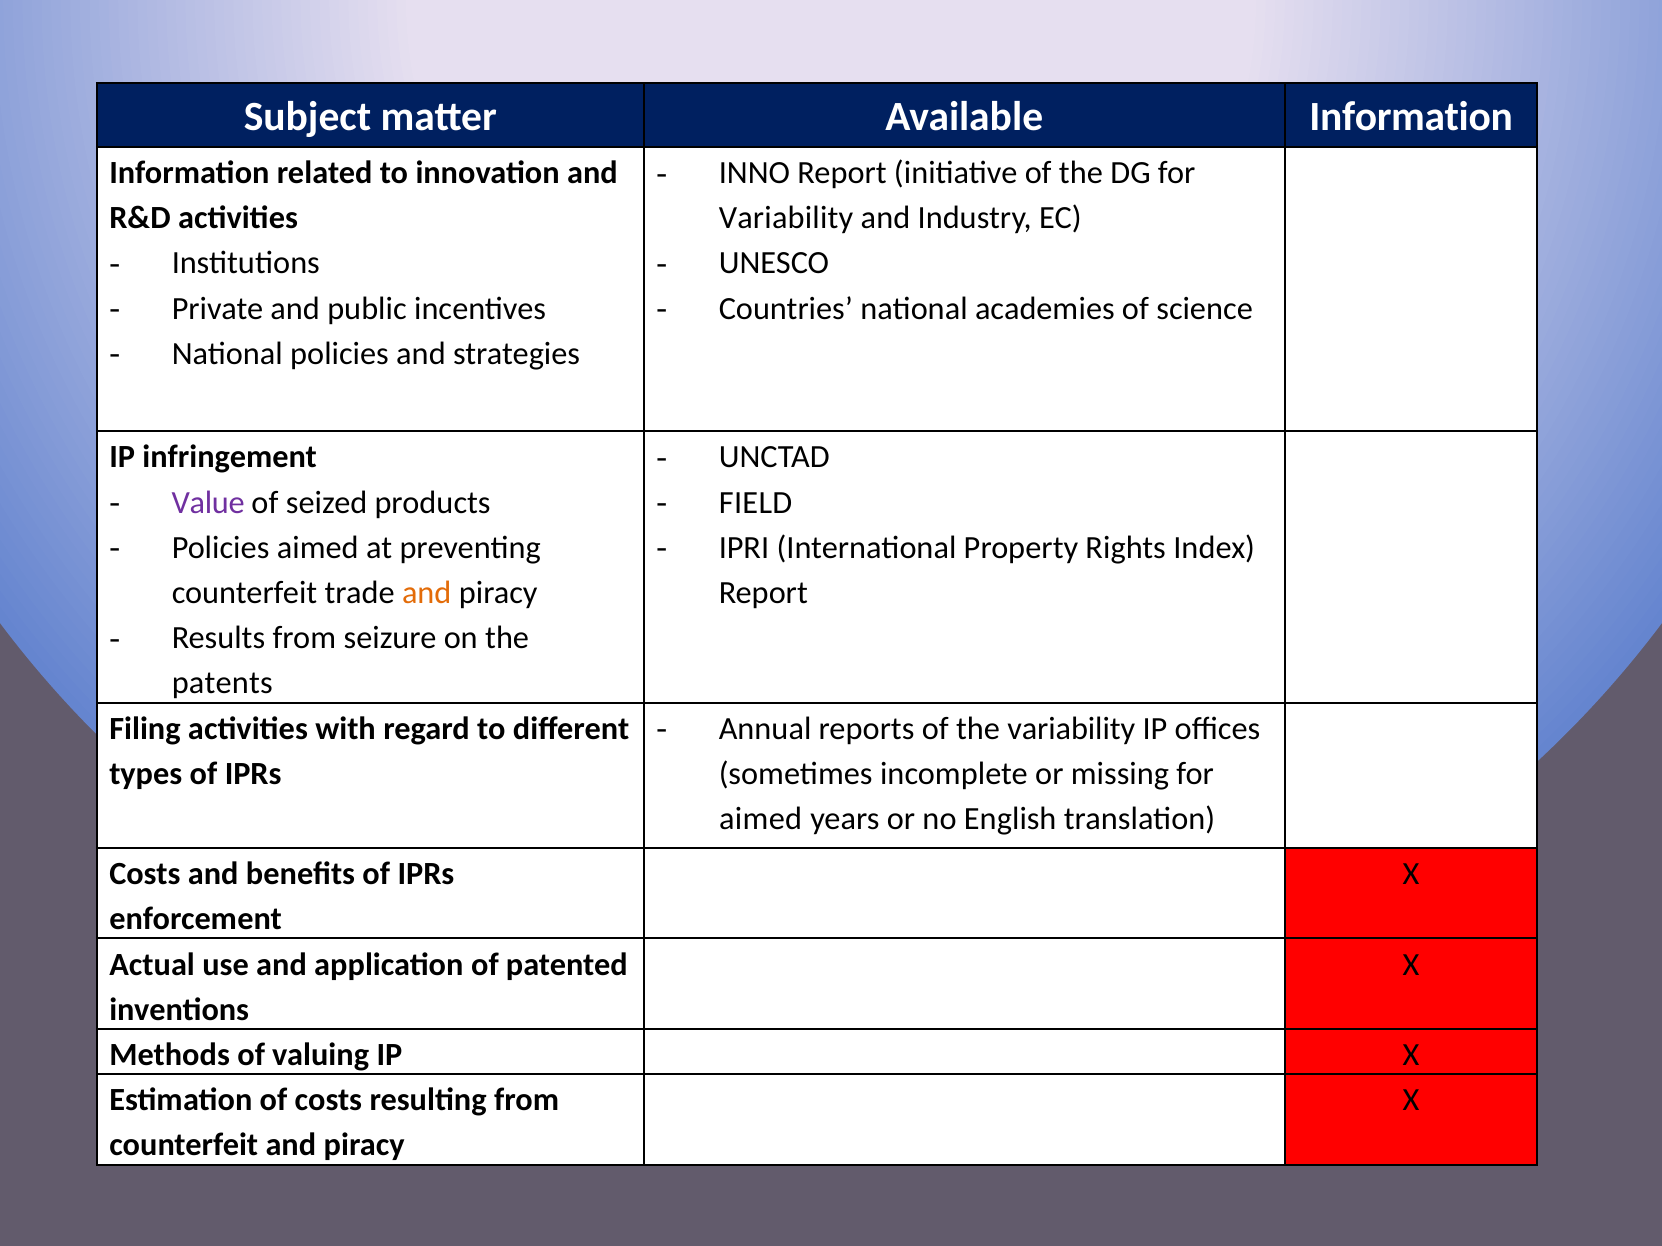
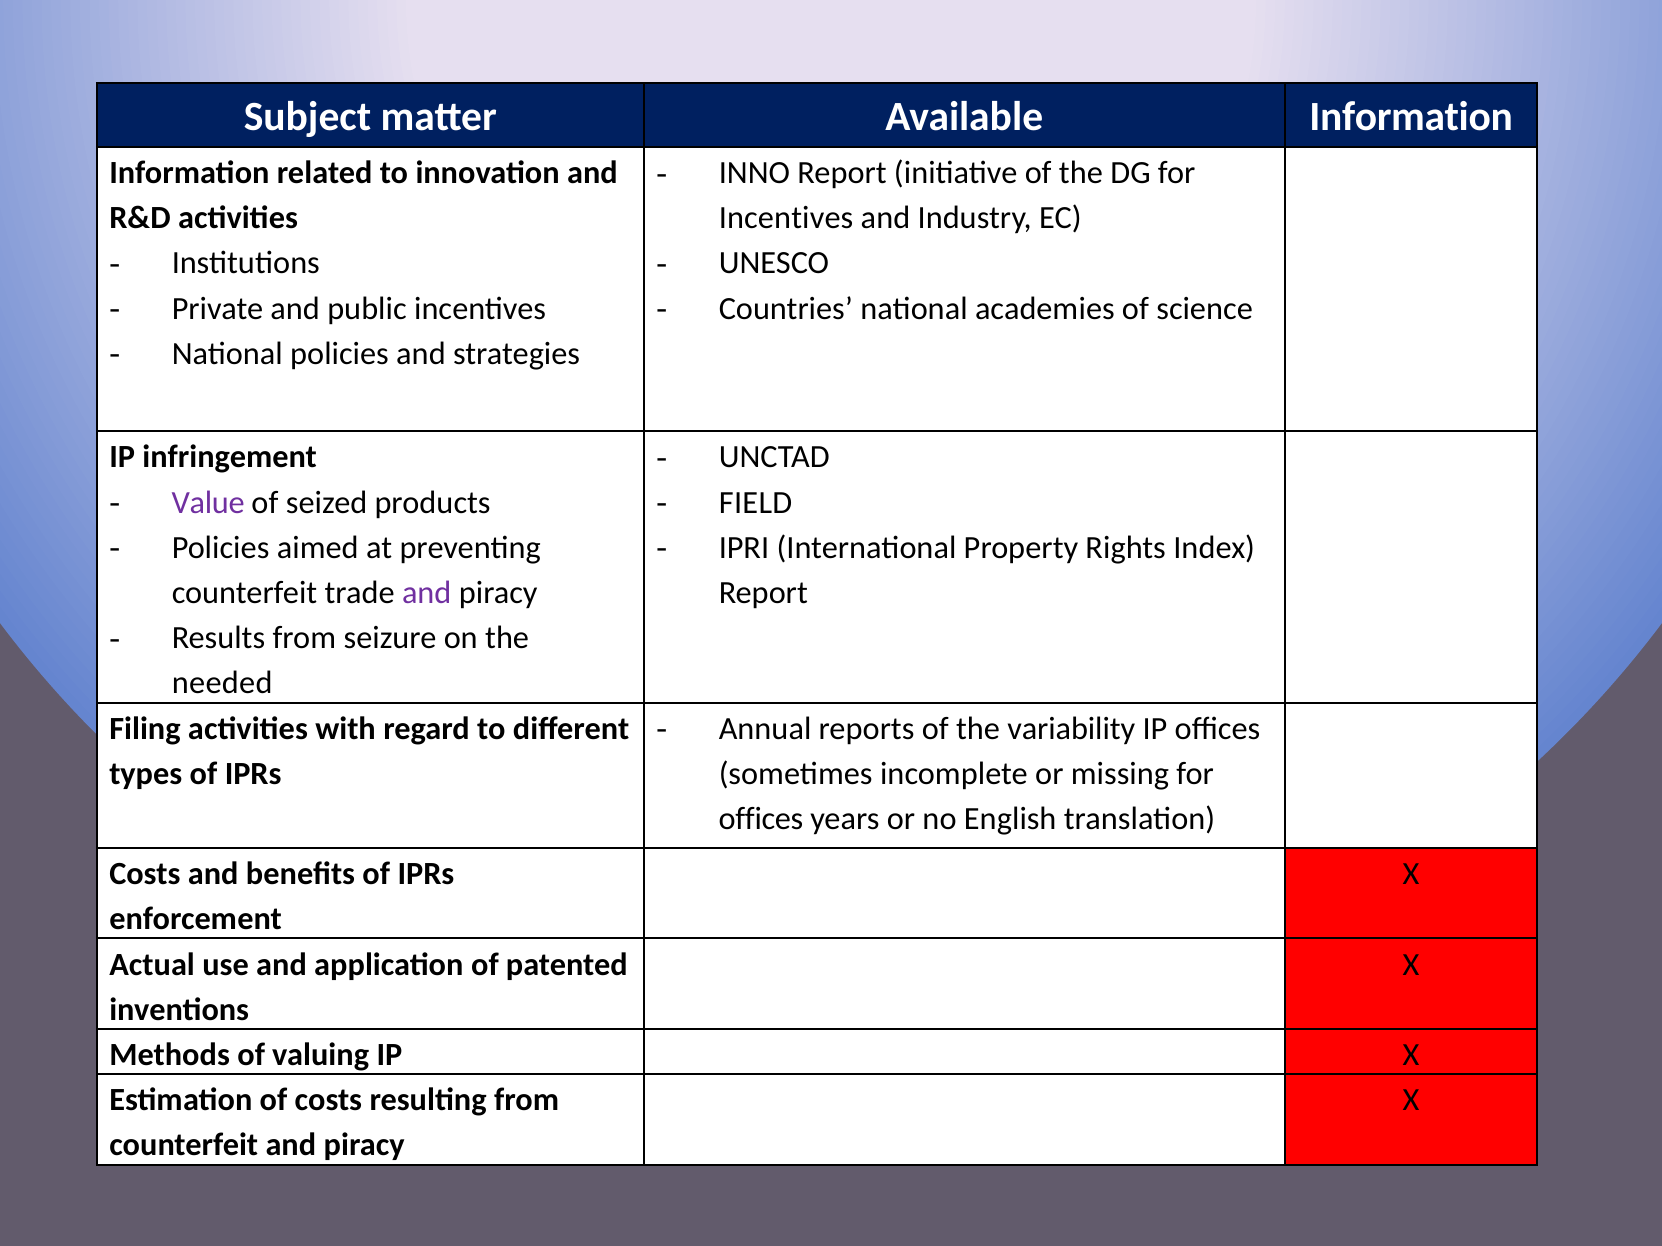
Variability: Variability -> Incentives (786, 218)
and colour: orange -> purple (427, 593)
patents: patents -> needed (222, 684)
aimed: aimed -> offices (761, 819)
